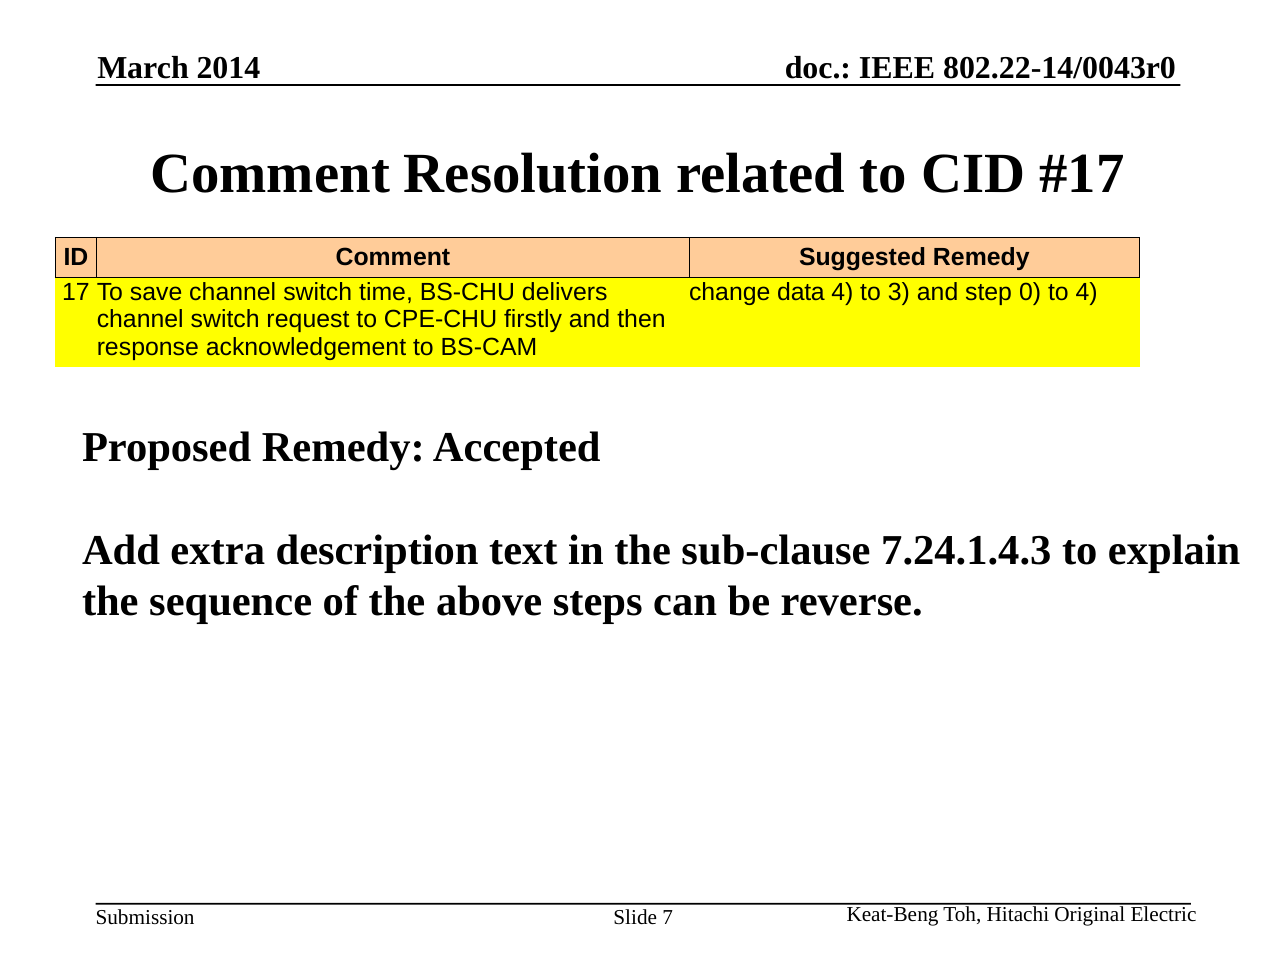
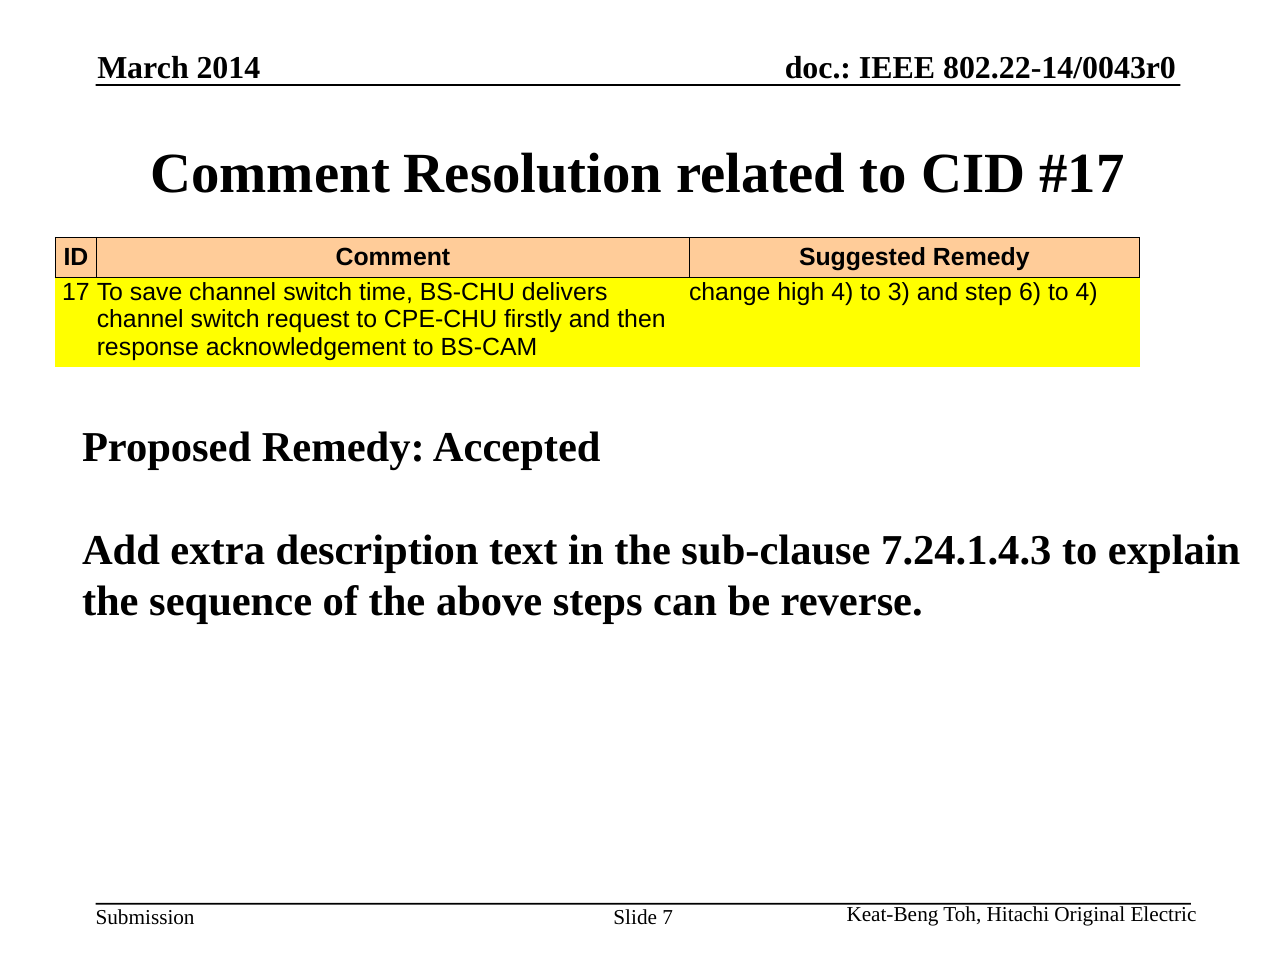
data: data -> high (801, 292)
0: 0 -> 6 (1030, 292)
